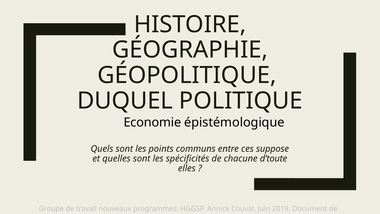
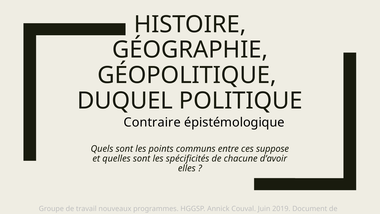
Economie: Economie -> Contraire (152, 122)
d’toute: d’toute -> d’avoir (274, 158)
